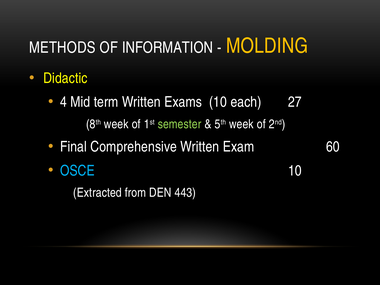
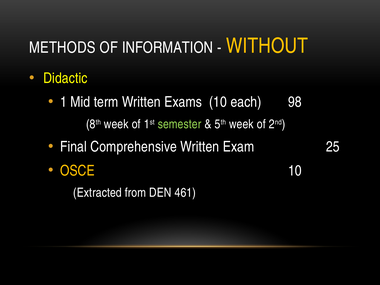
MOLDING: MOLDING -> WITHOUT (267, 46)
4: 4 -> 1 (63, 102)
27: 27 -> 98 (295, 102)
60: 60 -> 25 (333, 147)
OSCE colour: light blue -> yellow (77, 171)
443: 443 -> 461 (185, 193)
